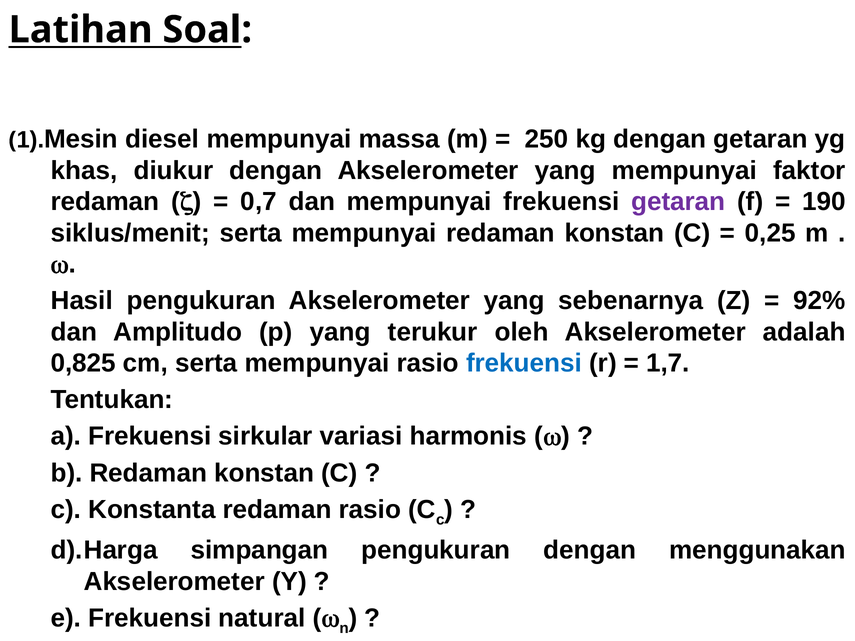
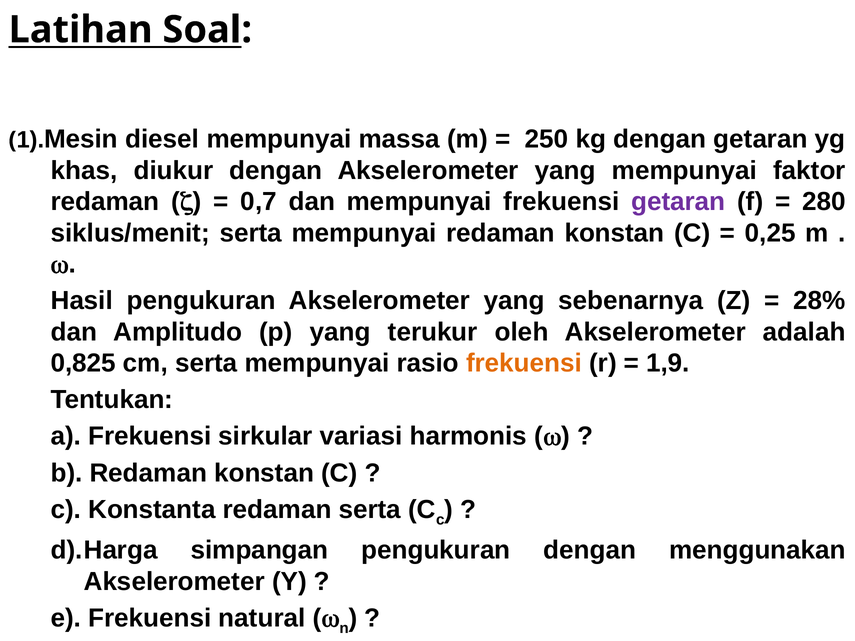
190: 190 -> 280 (824, 202)
92%: 92% -> 28% (819, 301)
frekuensi colour: blue -> orange (524, 364)
1,7: 1,7 -> 1,9 (668, 364)
redaman rasio: rasio -> serta (370, 510)
